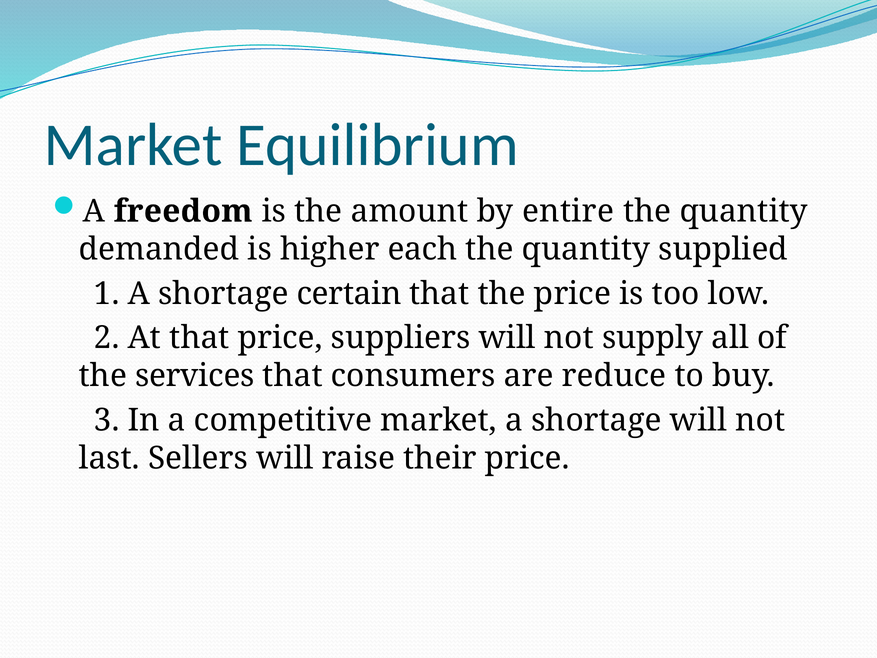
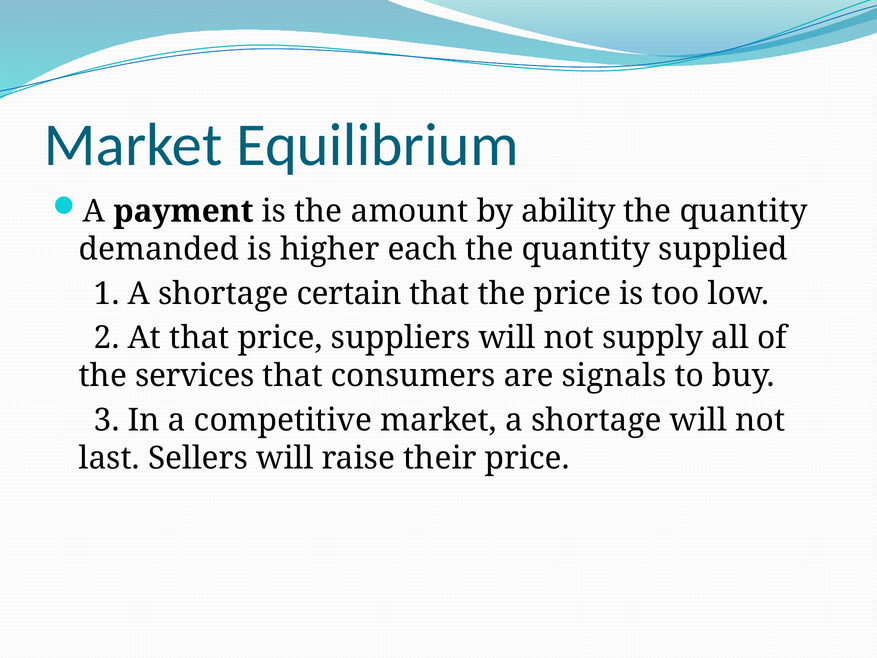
freedom: freedom -> payment (183, 211)
entire: entire -> ability (568, 211)
reduce: reduce -> signals (614, 376)
